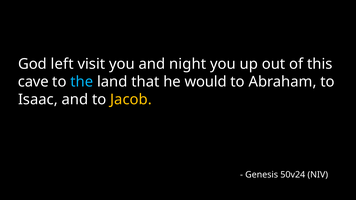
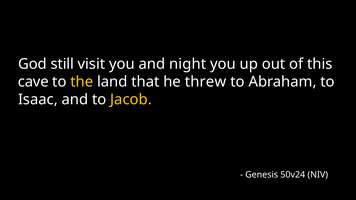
left: left -> still (62, 64)
the colour: light blue -> yellow (82, 82)
would: would -> threw (206, 82)
